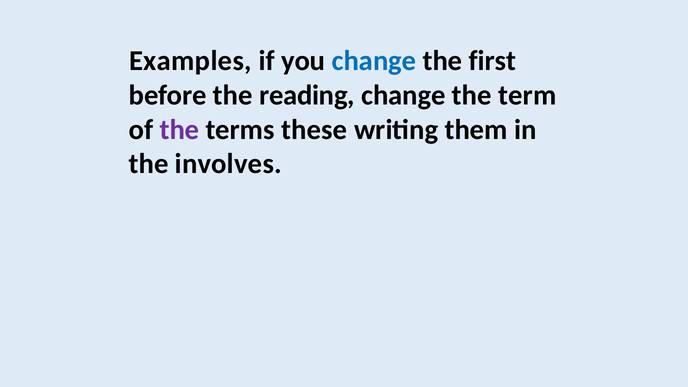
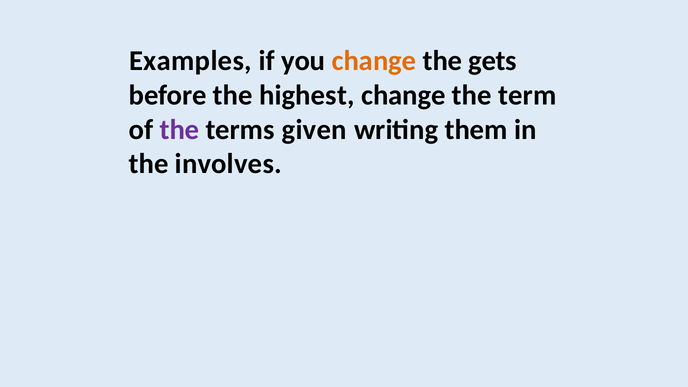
change colour: blue -> orange (374, 61)
first: first -> gets (493, 61)
reading: reading -> highest (307, 95)
these: these -> given (314, 130)
